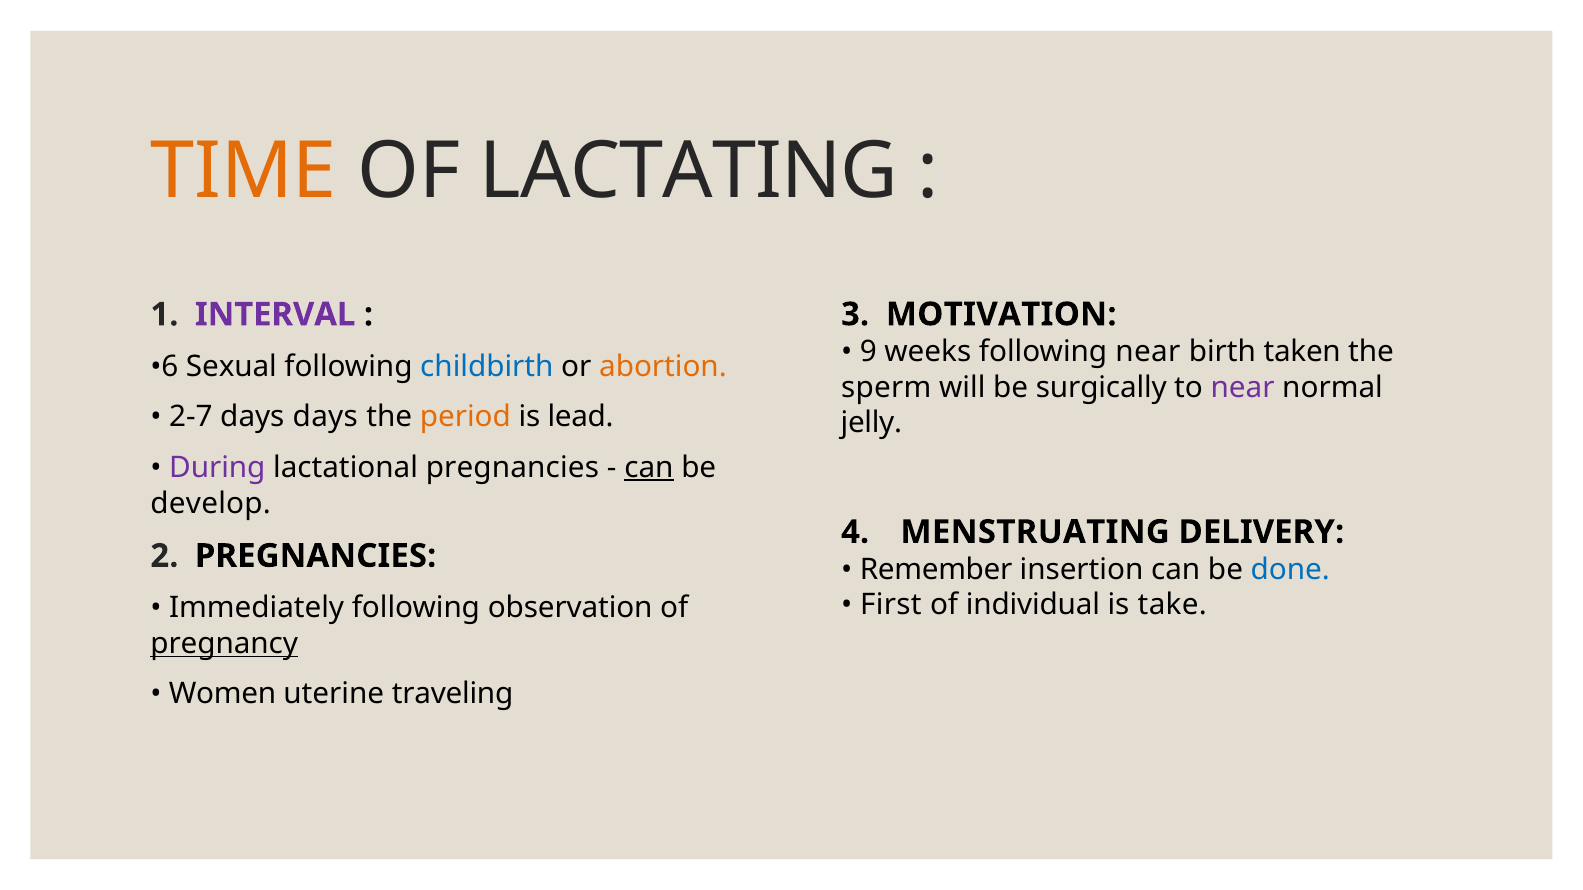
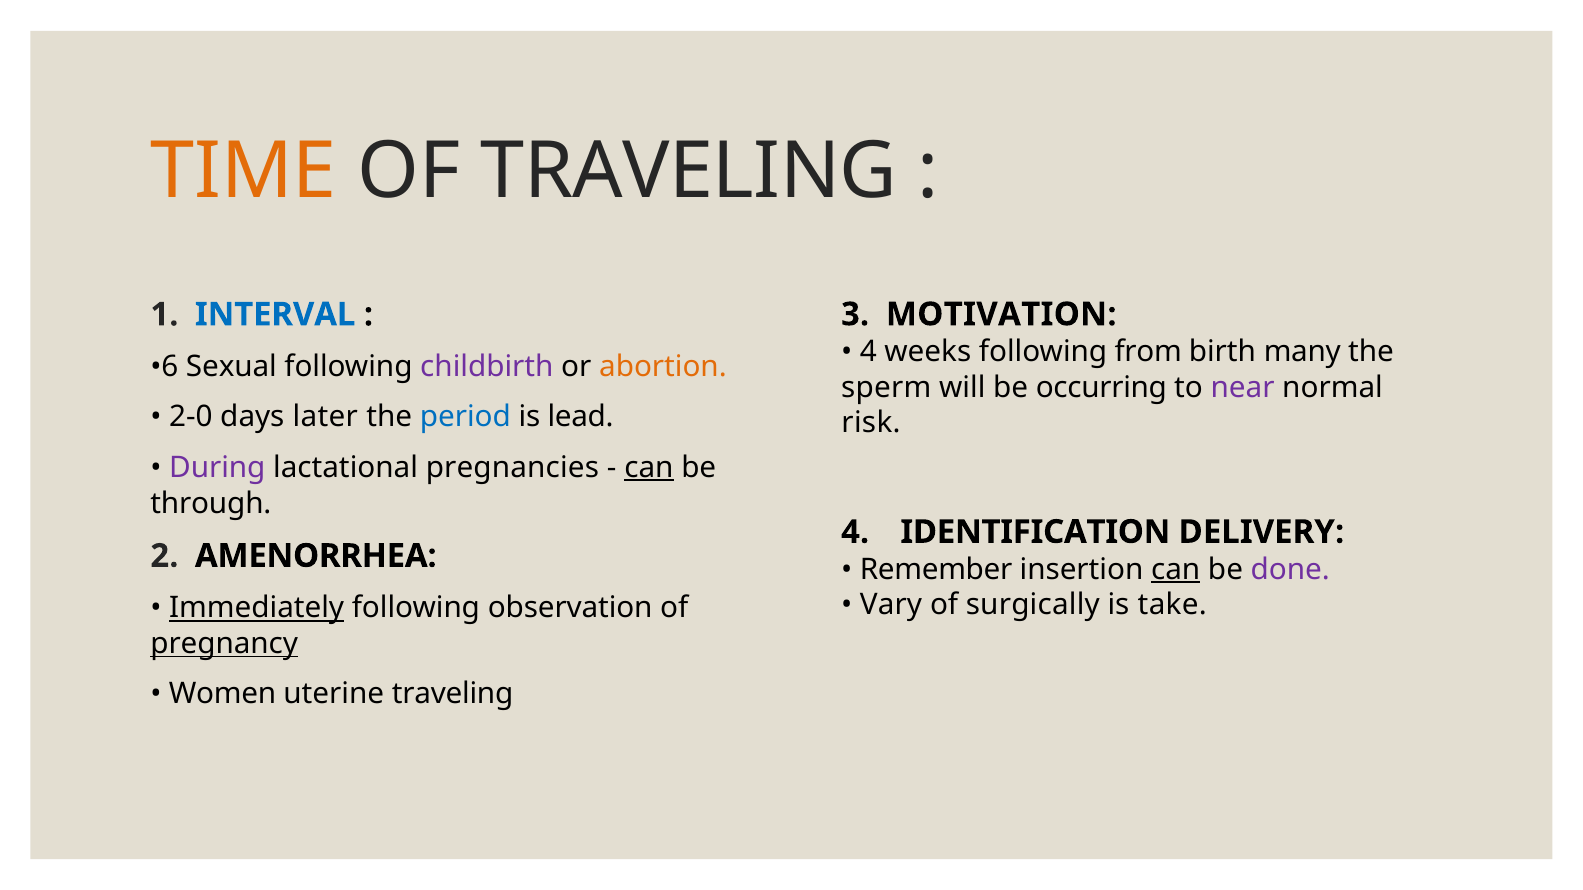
OF LACTATING: LACTATING -> TRAVELING (689, 172)
INTERVAL colour: purple -> blue (275, 315)
9: 9 -> 4 (868, 352)
following near: near -> from (1148, 352)
taken: taken -> many (1302, 352)
childbirth colour: blue -> purple (487, 367)
surgically: surgically -> occurring (1101, 388)
2-7: 2-7 -> 2-0 (191, 417)
days days: days -> later (325, 417)
period colour: orange -> blue (465, 417)
jelly: jelly -> risk (871, 423)
develop: develop -> through (211, 503)
MENSTRUATING: MENSTRUATING -> IDENTIFICATION (1035, 532)
PREGNANCIES: PREGNANCIES -> AMENORRHEA (316, 556)
can underline: none -> present (1176, 570)
done colour: blue -> purple (1290, 570)
First: First -> Vary (891, 605)
individual: individual -> surgically (1033, 605)
Immediately underline: none -> present (257, 608)
